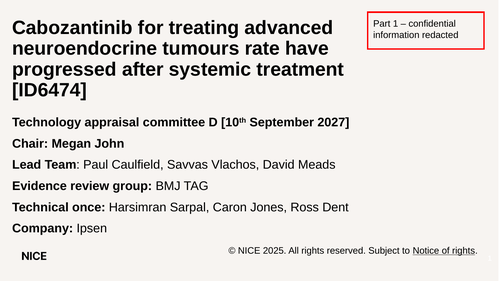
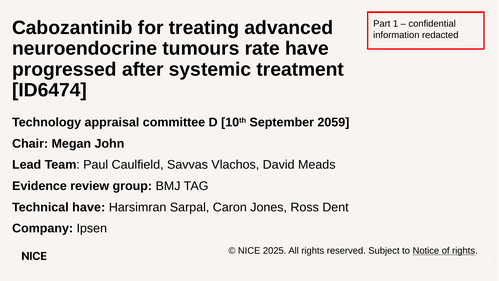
2027: 2027 -> 2059 (333, 122)
Technical once: once -> have (89, 207)
